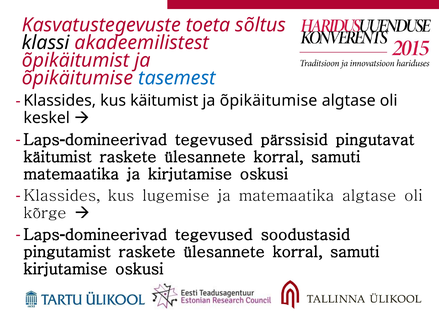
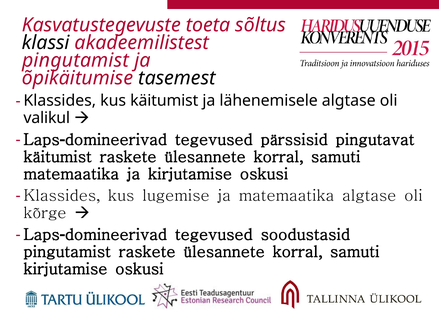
õpikäitumist: õpikäitumist -> pingutamist (76, 60)
tasemest colour: blue -> black (177, 78)
õpikäitumise: õpikäitumise -> lähenemisele (269, 100)
keskel: keskel -> valikul (47, 118)
